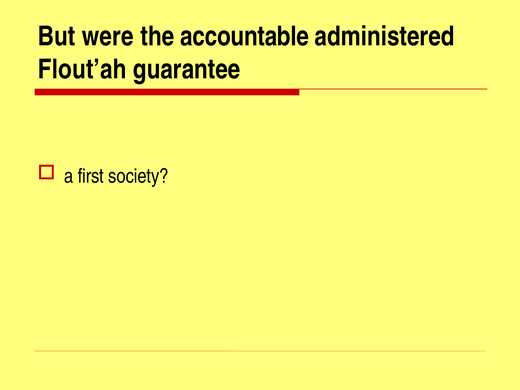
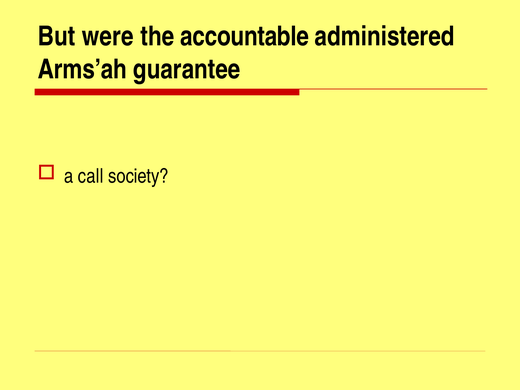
Flout’ah: Flout’ah -> Arms’ah (82, 69)
first: first -> call (91, 176)
